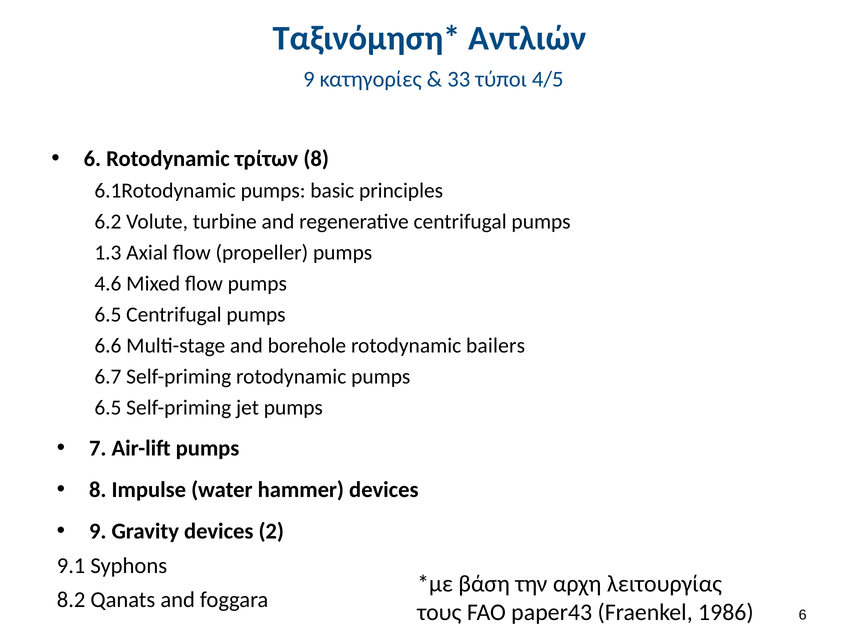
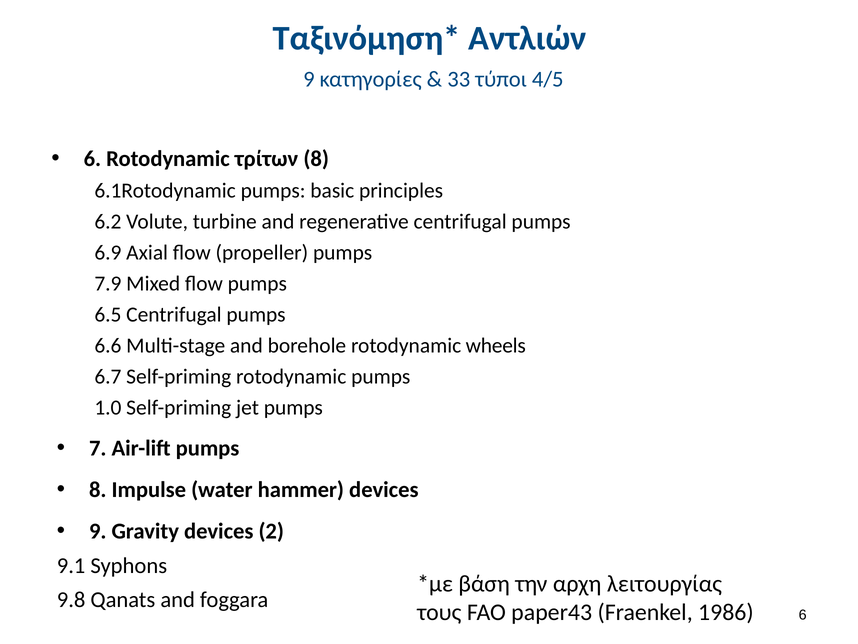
1.3: 1.3 -> 6.9 (108, 252)
4.6: 4.6 -> 7.9 (108, 283)
bailers: bailers -> wheels (496, 345)
6.5: 6.5 -> 1.0 (108, 407)
8.2: 8.2 -> 9.8 (71, 600)
